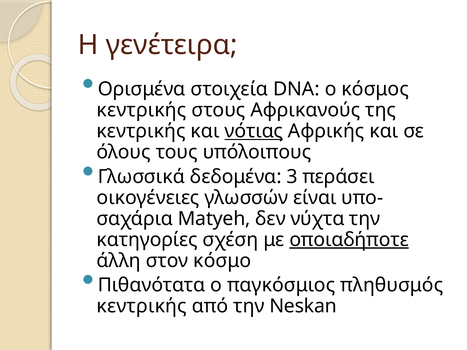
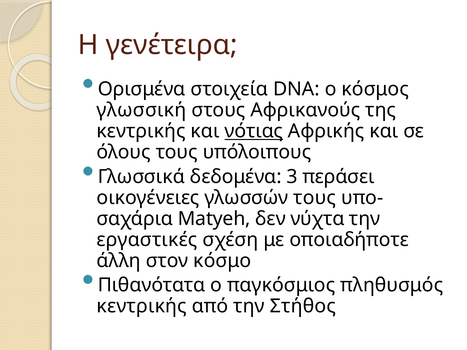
κεντρικής: κεντρικής -> γλωσσική (141, 110)
γλωσσών είναι: είναι -> τους (315, 198)
κατηγορίες: κατηγορίες -> εργαστικές (147, 240)
οποιαδήποτε underline: present -> none (349, 240)
Neskan: Neskan -> Στήθος (303, 306)
